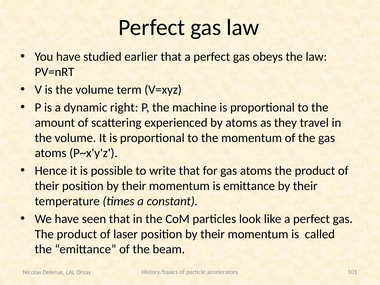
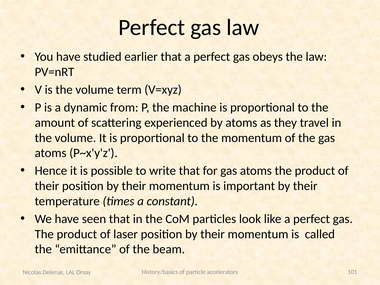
right: right -> from (124, 107)
is emittance: emittance -> important (249, 186)
